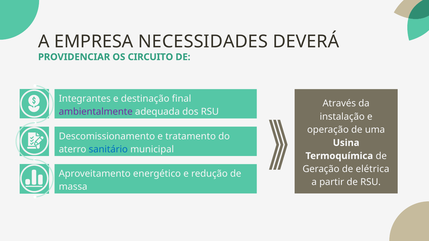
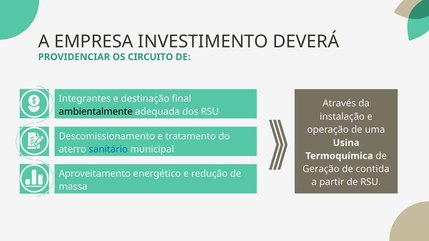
NECESSIDADES: NECESSIDADES -> INVESTIMENTO (203, 42)
ambientalmente colour: purple -> black (96, 112)
elétrica: elétrica -> contida (373, 169)
